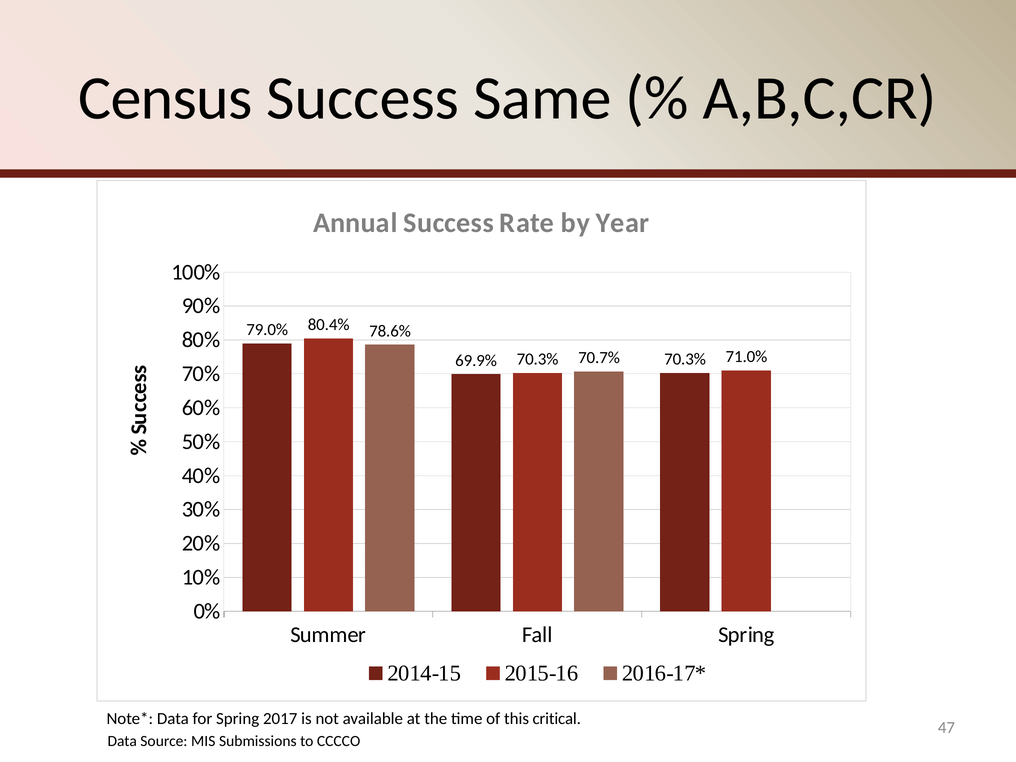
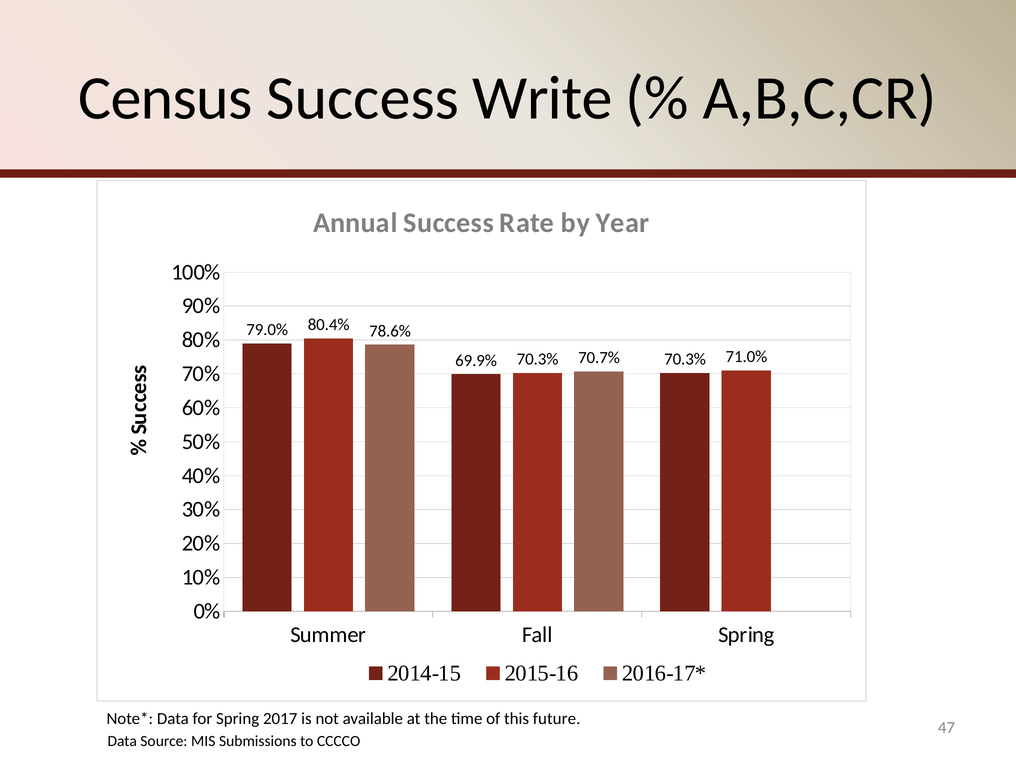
Same: Same -> Write (542, 98)
critical: critical -> future (557, 719)
